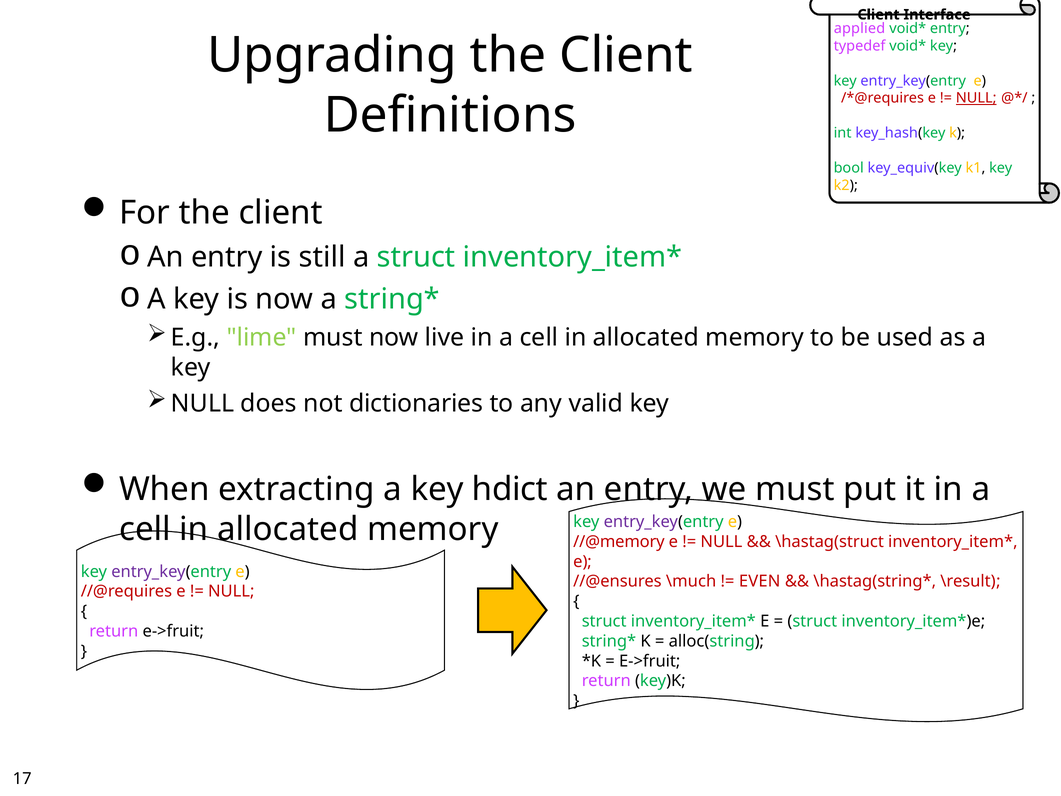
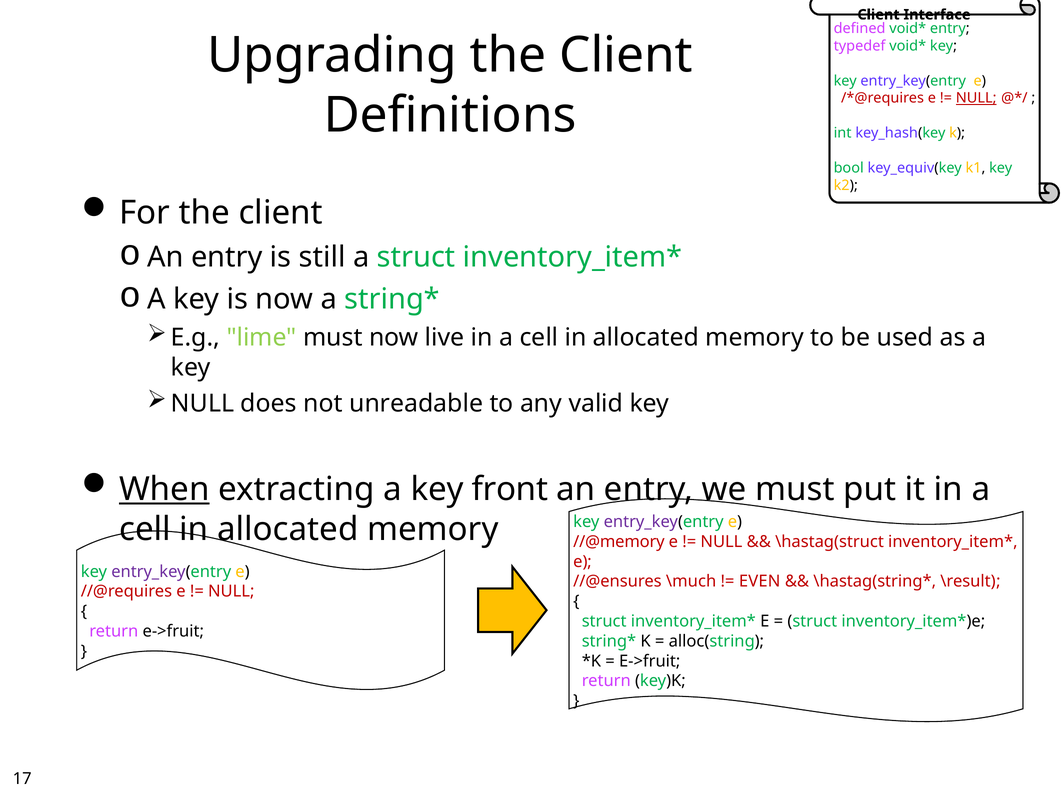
applied: applied -> defined (860, 28)
dictionaries: dictionaries -> unreadable (416, 403)
When underline: none -> present (164, 489)
hdict: hdict -> front (510, 489)
